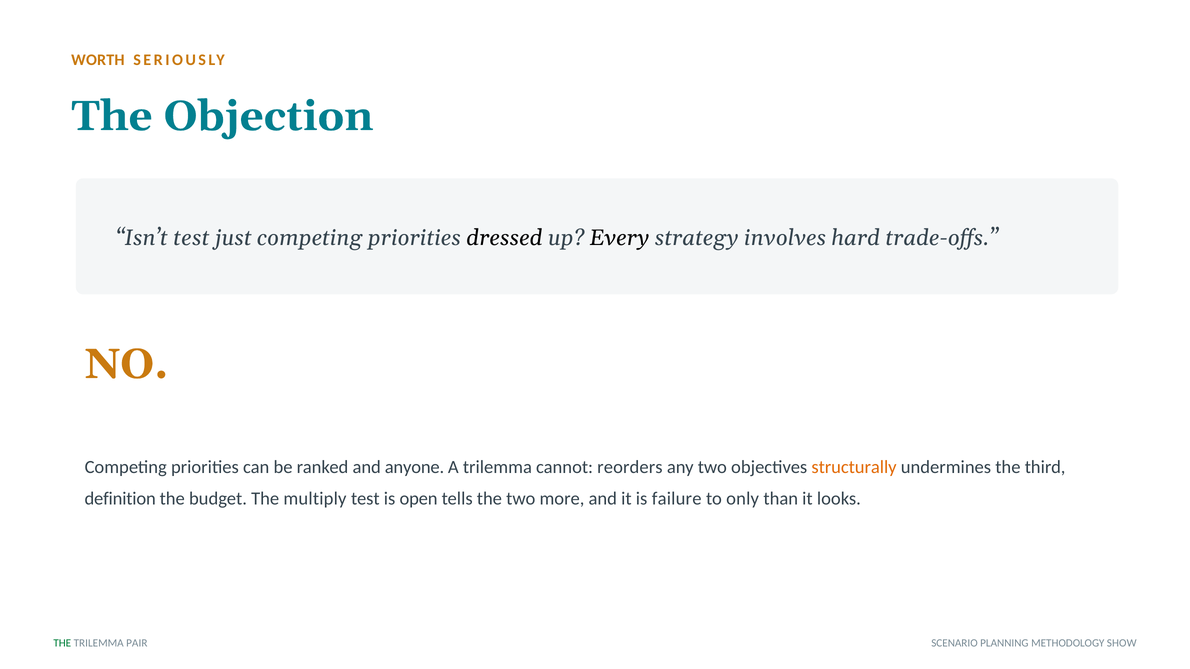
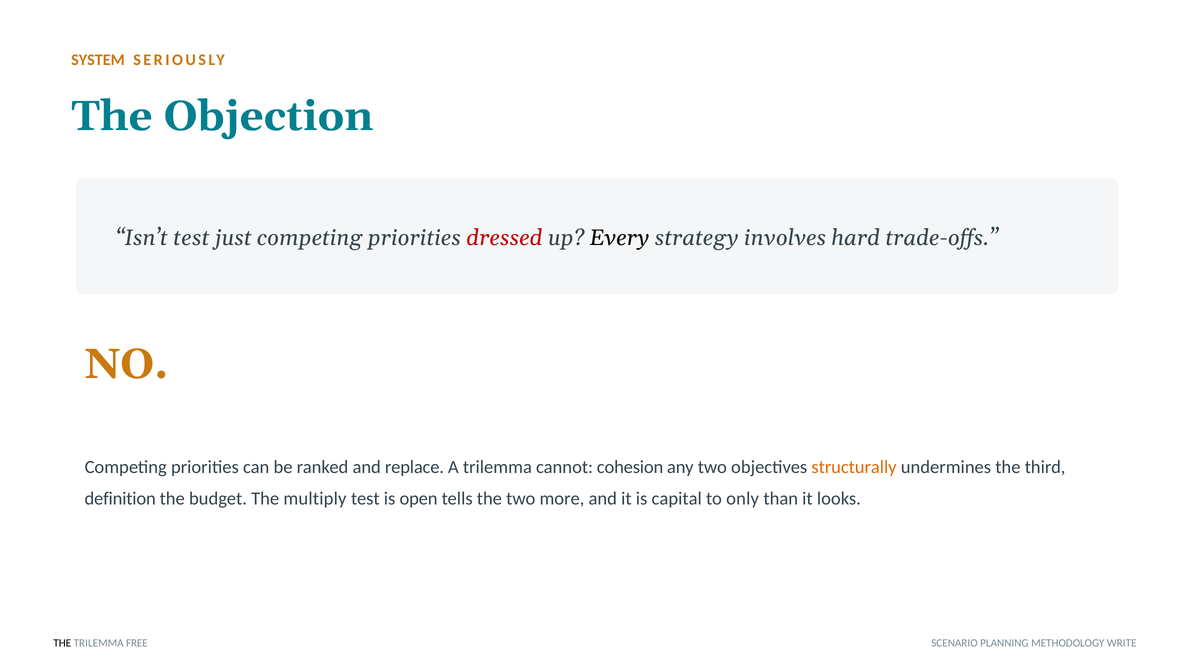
WORTH: WORTH -> SYSTEM (98, 60)
dressed colour: black -> red (504, 238)
anyone: anyone -> replace (414, 468)
reorders: reorders -> cohesion (630, 468)
failure: failure -> capital (677, 499)
THE colour: green -> black (62, 643)
PAIR: PAIR -> FREE (137, 643)
SHOW: SHOW -> WRITE (1122, 643)
